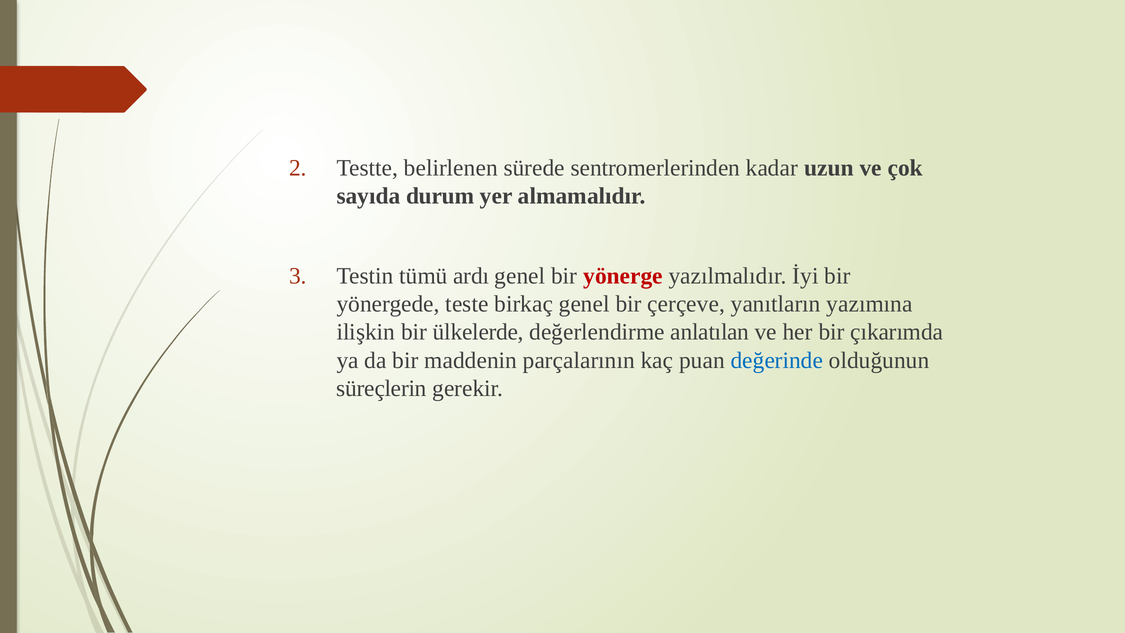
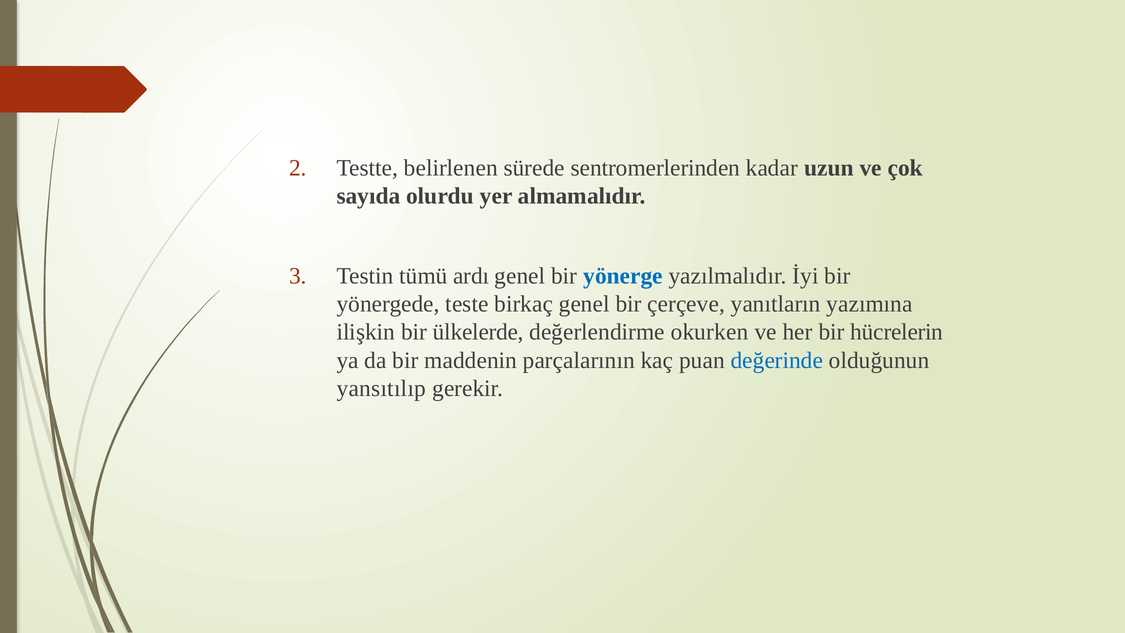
durum: durum -> olurdu (440, 196)
yönerge colour: red -> blue (623, 276)
anlatılan: anlatılan -> okurken (710, 332)
çıkarımda: çıkarımda -> hücrelerin (897, 332)
süreçlerin: süreçlerin -> yansıtılıp (381, 388)
